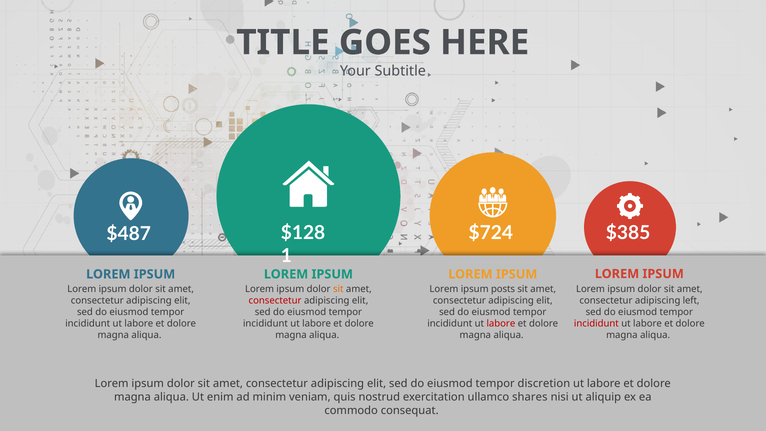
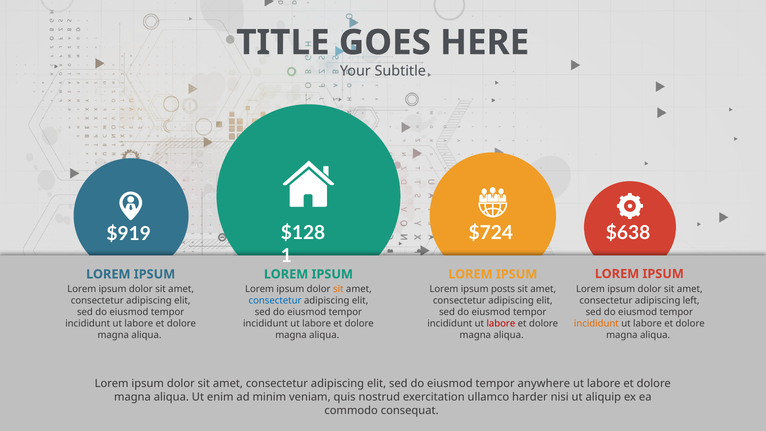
$385: $385 -> $638 (628, 233)
$487: $487 -> $919 (129, 234)
consectetur colour: red -> blue (275, 301)
incididunt colour: red -> orange (596, 323)
discretion: discretion -> anywhere (544, 383)
shares: shares -> harder (530, 397)
